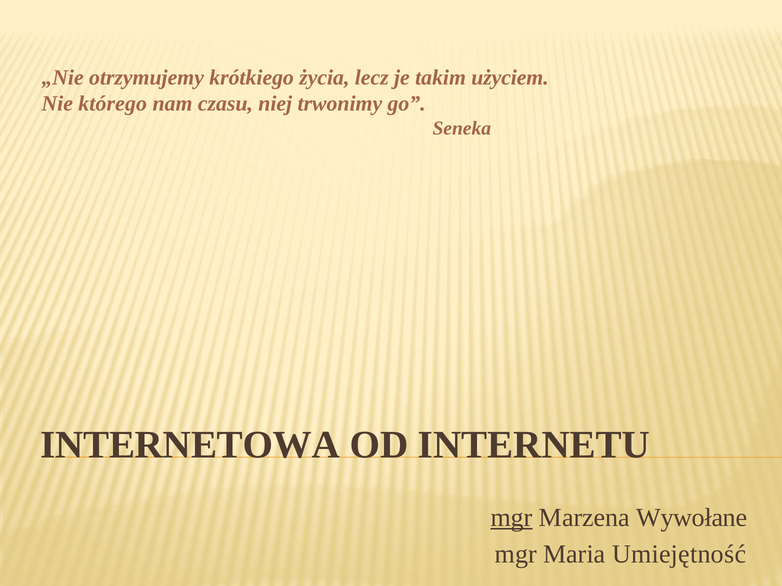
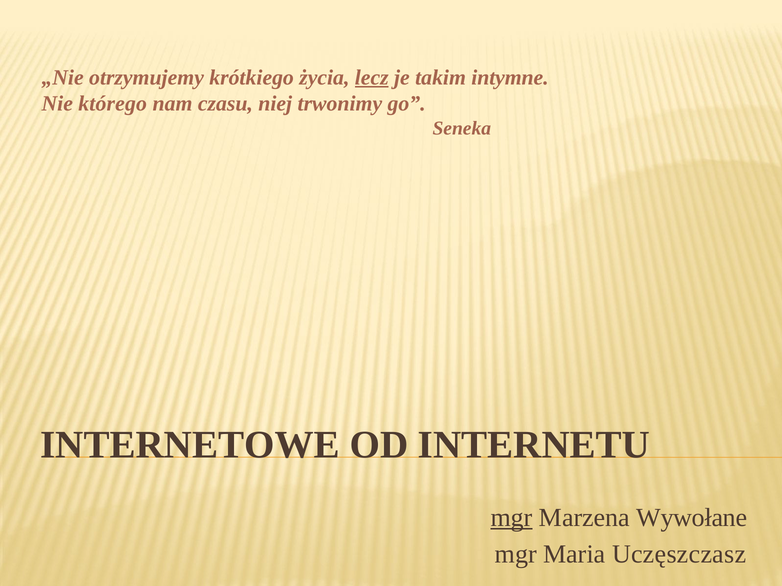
lecz underline: none -> present (372, 78)
użyciem: użyciem -> intymne (510, 78)
INTERNETOWA: INTERNETOWA -> INTERNETOWE (190, 445)
Umiejętność: Umiejętność -> Uczęszczasz (679, 555)
